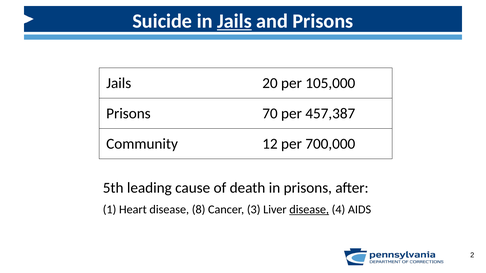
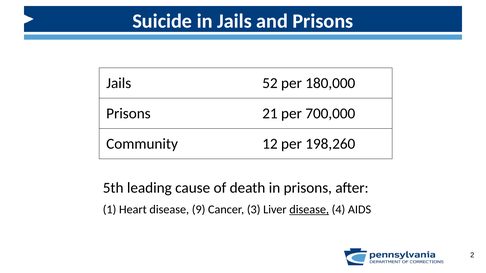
Jails underline: present -> none (234, 21)
20: 20 -> 52 (270, 83)
105,000: 105,000 -> 180,000 (330, 83)
70: 70 -> 21 (270, 114)
457,387: 457,387 -> 700,000 (330, 114)
700,000: 700,000 -> 198,260 (330, 144)
8: 8 -> 9 (199, 210)
